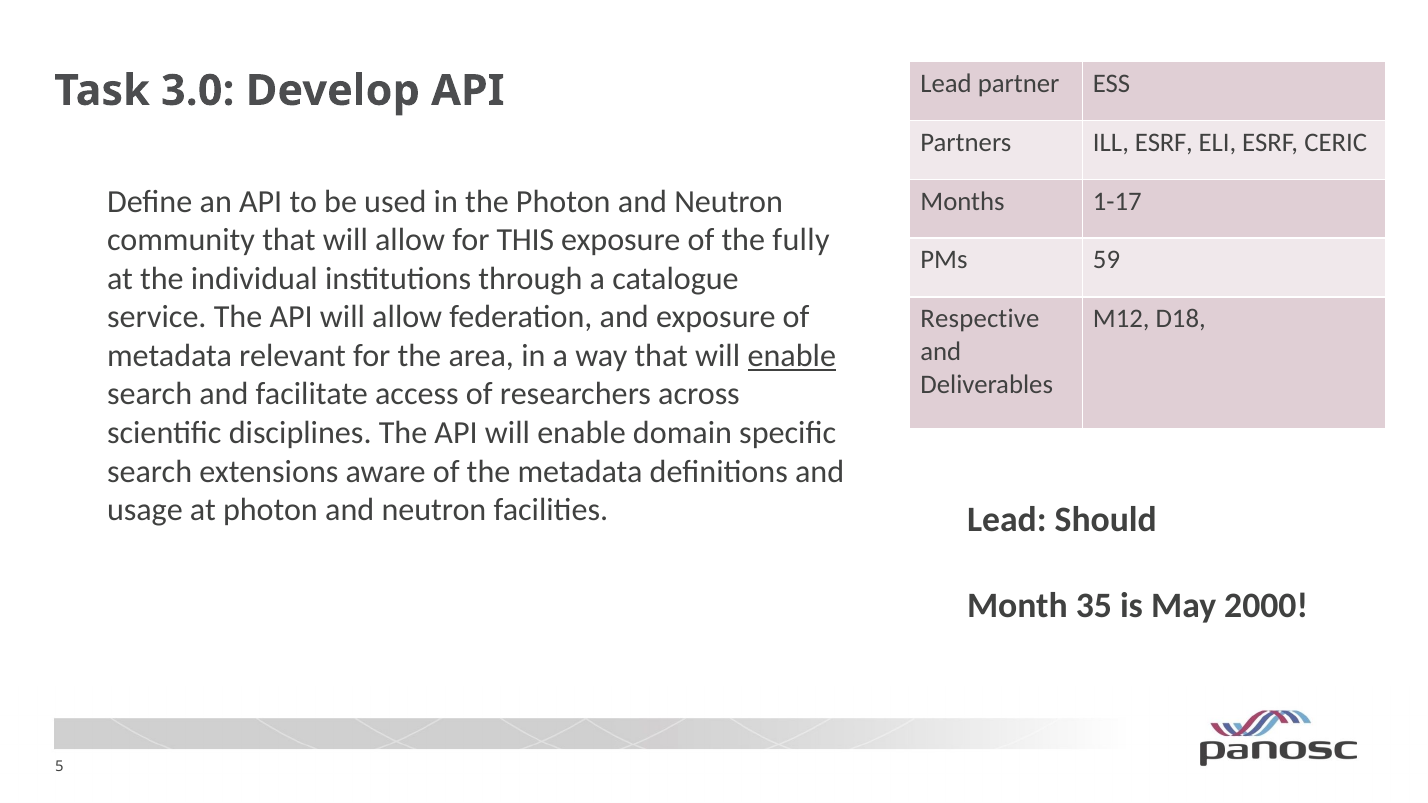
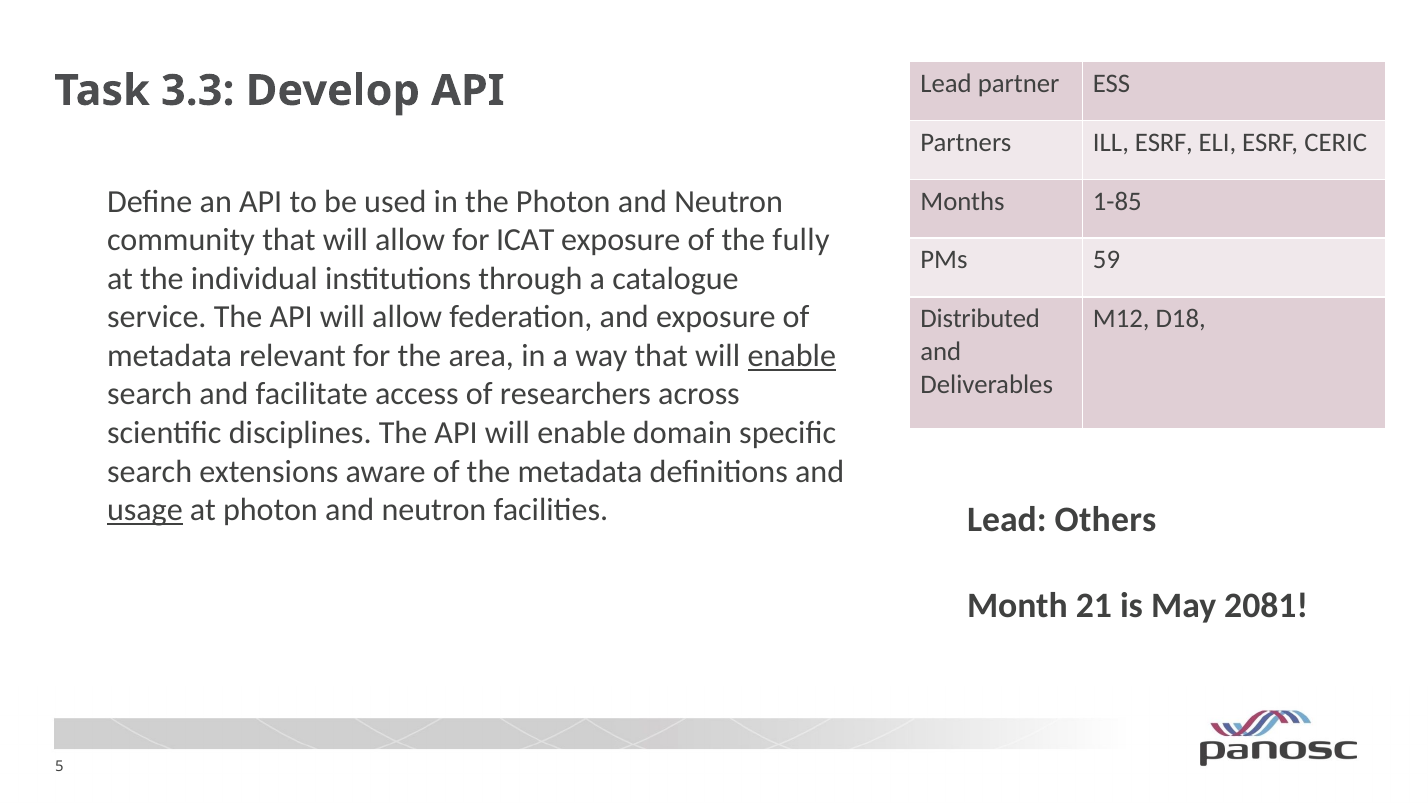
3.0: 3.0 -> 3.3 (198, 91)
1-17: 1-17 -> 1-85 (1117, 201)
THIS: THIS -> ICAT (525, 240)
Respective: Respective -> Distributed (980, 319)
usage underline: none -> present (145, 510)
Should: Should -> Others (1106, 520)
35: 35 -> 21 (1094, 606)
2000: 2000 -> 2081 (1266, 606)
